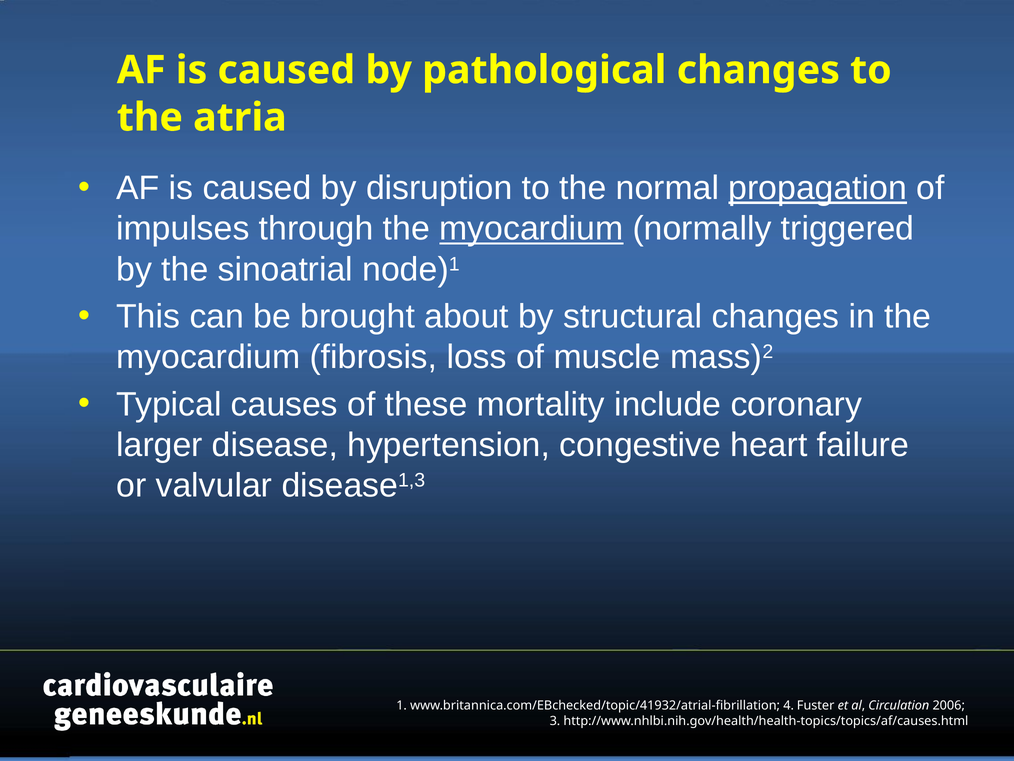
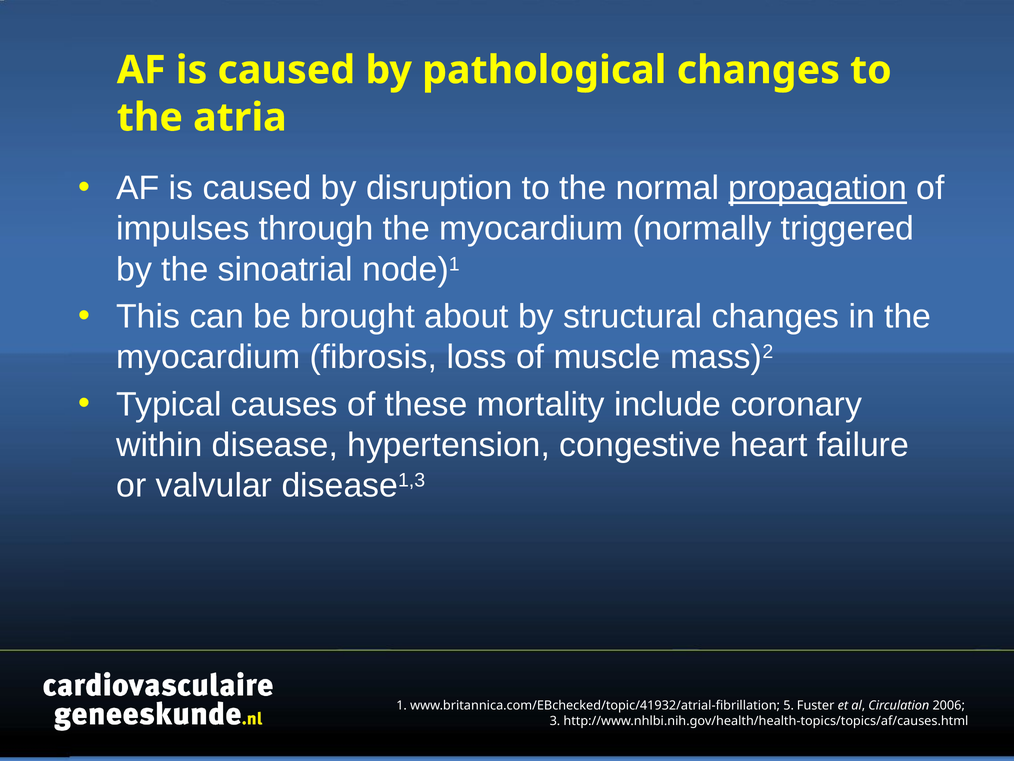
myocardium underline: present -> none (531, 229)
larger: larger -> within (159, 445)
4: 4 -> 5 (789, 705)
